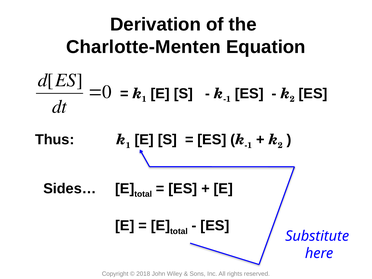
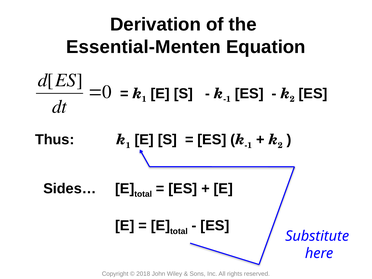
Charlotte-Menten: Charlotte-Menten -> Essential-Menten (143, 47)
